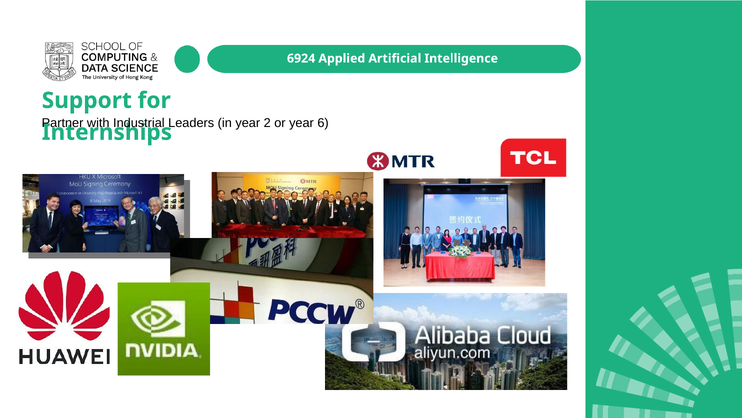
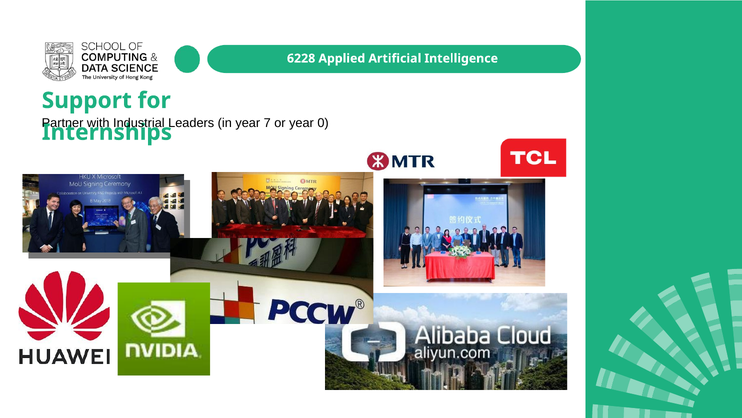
6924: 6924 -> 6228 (301, 58)
2: 2 -> 7 (267, 123)
6: 6 -> 0 (323, 123)
